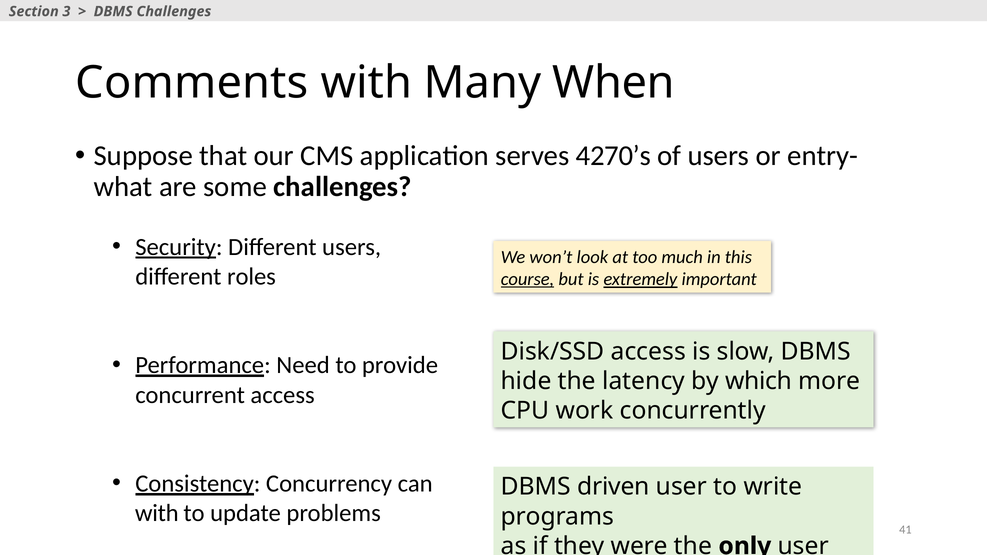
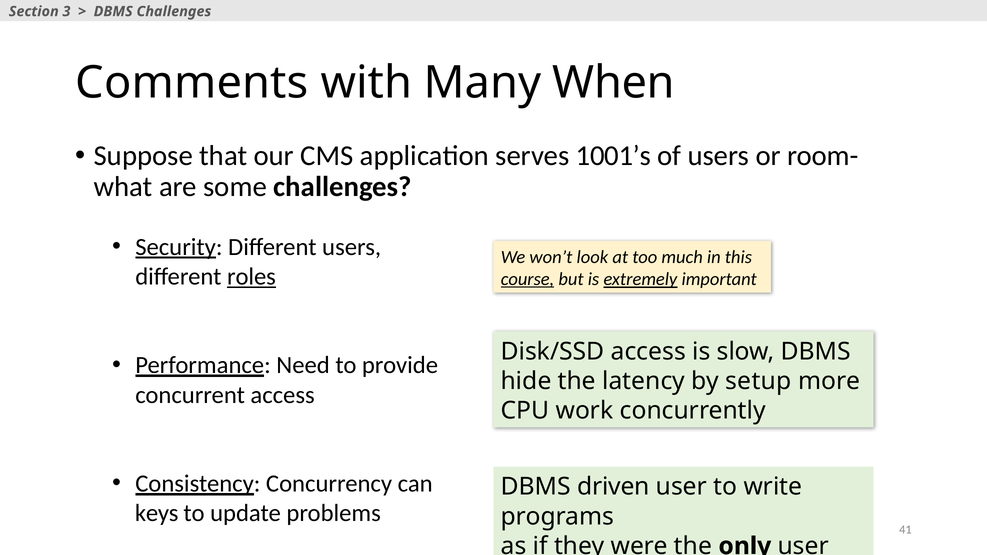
4270’s: 4270’s -> 1001’s (613, 156)
entry-: entry- -> room- (823, 156)
roles underline: none -> present (251, 277)
which: which -> setup (758, 381)
with: with -> keys (157, 513)
